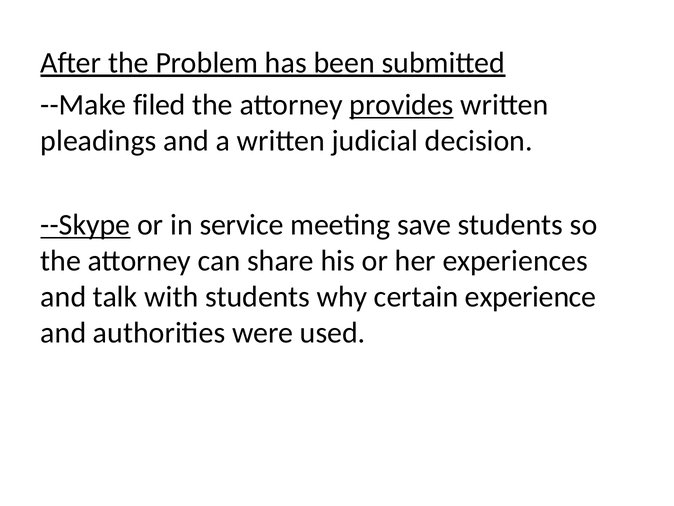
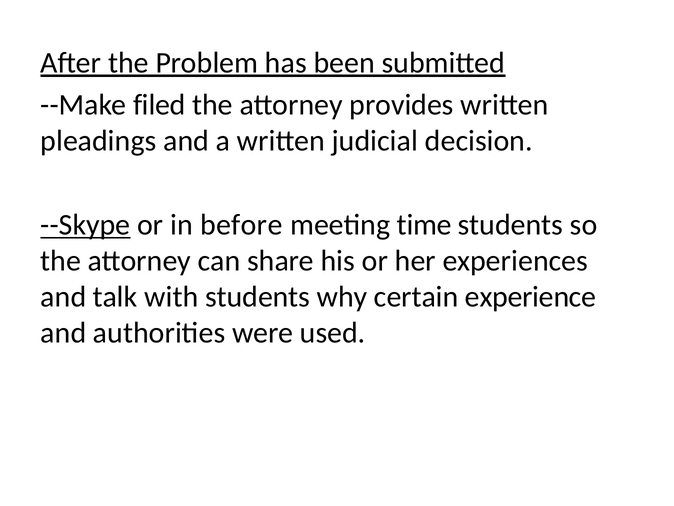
provides underline: present -> none (402, 105)
service: service -> before (241, 225)
save: save -> time (424, 225)
